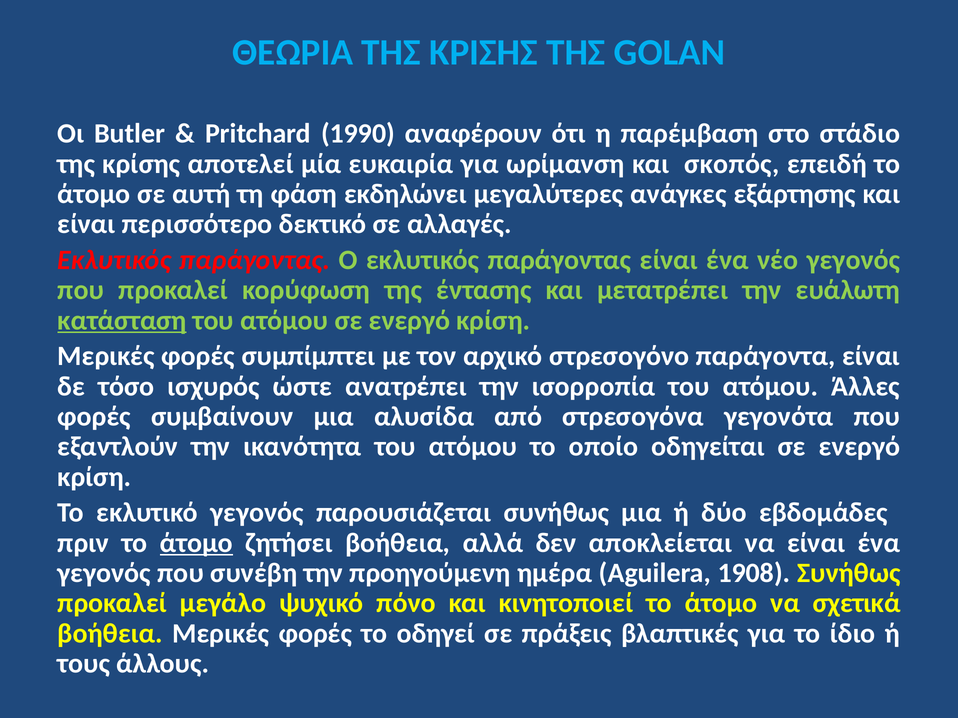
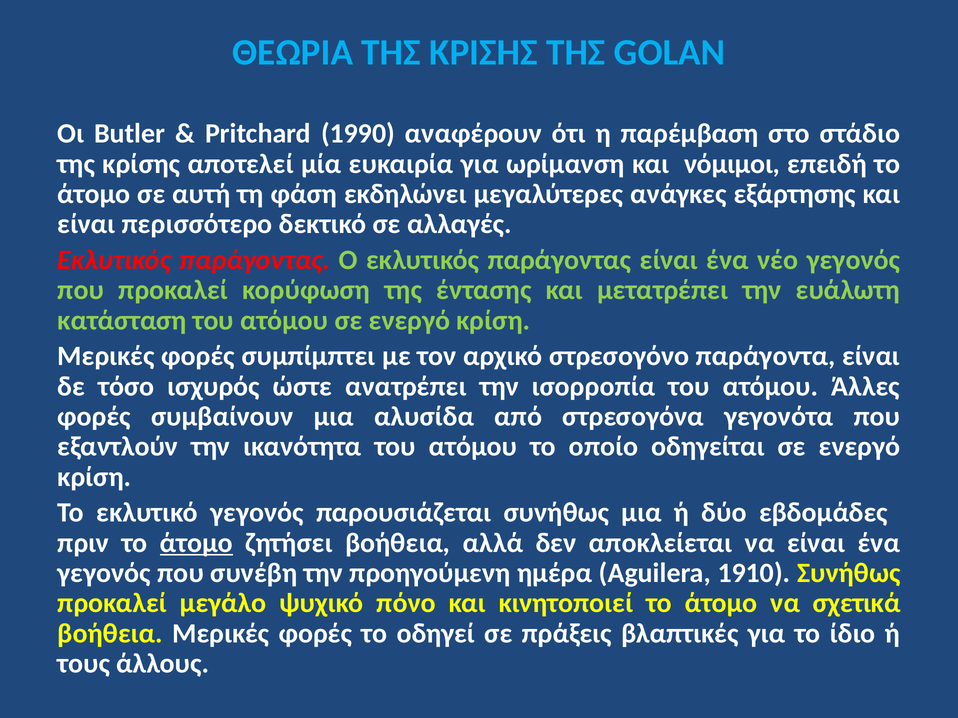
σκοπός: σκοπός -> νόμιμοι (732, 164)
κατάσταση underline: present -> none (122, 321)
1908: 1908 -> 1910 (754, 573)
